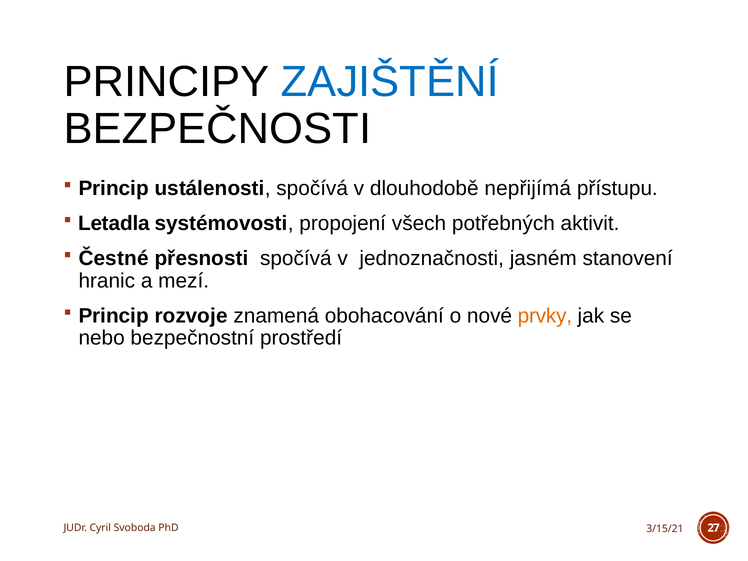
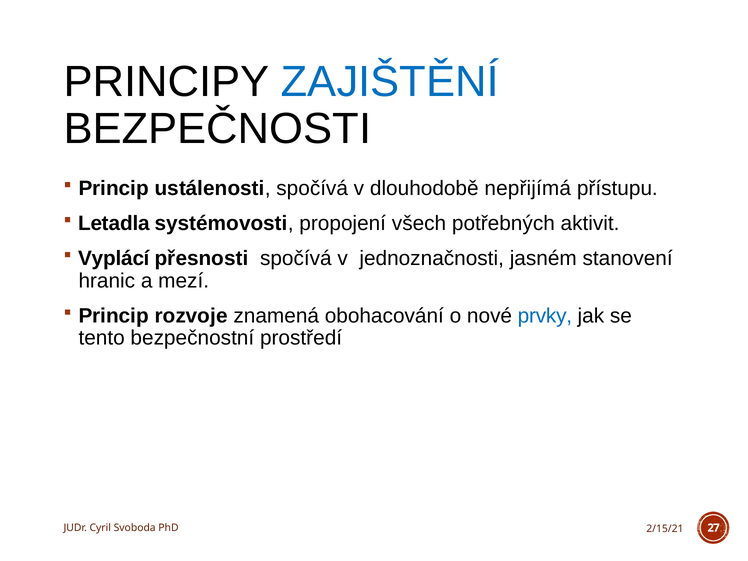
Čestné: Čestné -> Vyplácí (114, 258)
prvky colour: orange -> blue (545, 316)
nebo: nebo -> tento (102, 338)
3/15/21: 3/15/21 -> 2/15/21 (665, 529)
